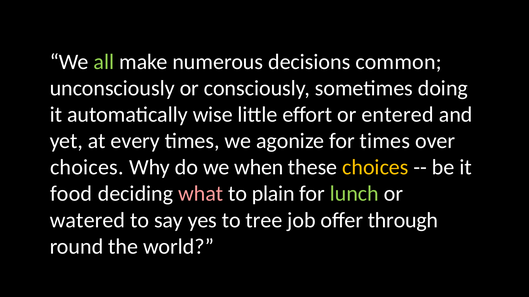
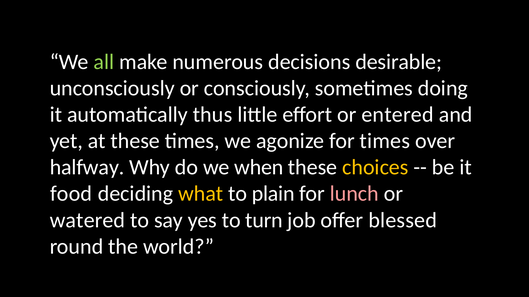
common: common -> desirable (399, 62)
wise: wise -> thus (213, 115)
at every: every -> these (135, 141)
choices: choices -> halfway (87, 168)
what colour: pink -> yellow (201, 194)
lunch colour: light green -> pink (354, 194)
tree: tree -> turn (264, 221)
through: through -> blessed (403, 221)
